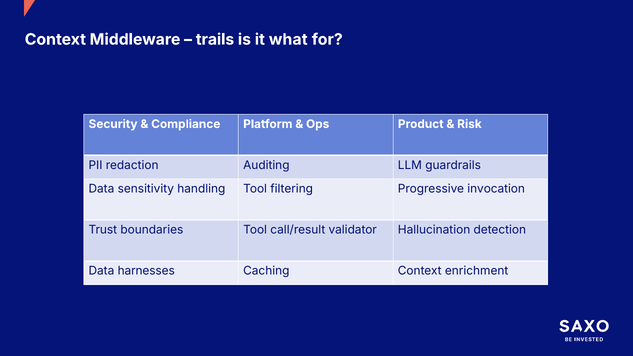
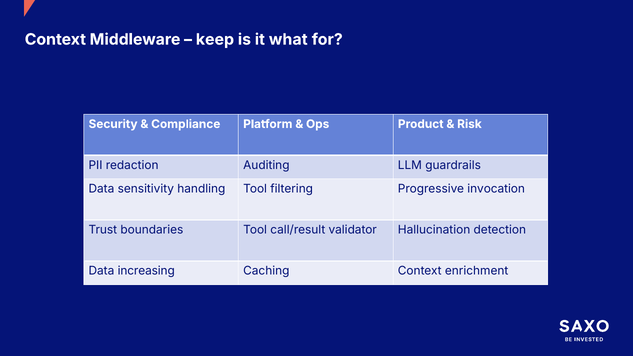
trails: trails -> keep (215, 39)
harnesses: harnesses -> increasing (146, 271)
